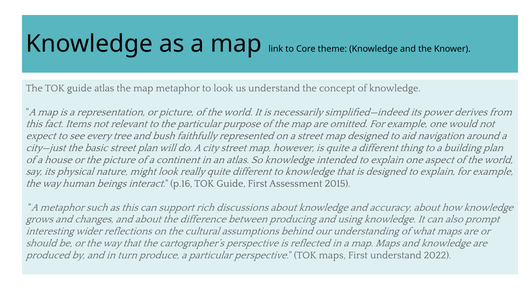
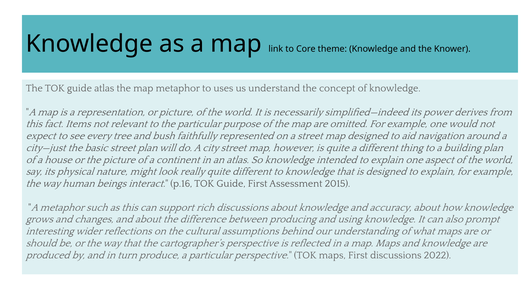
to look: look -> uses (223, 88)
First understand: understand -> discussions (396, 255)
